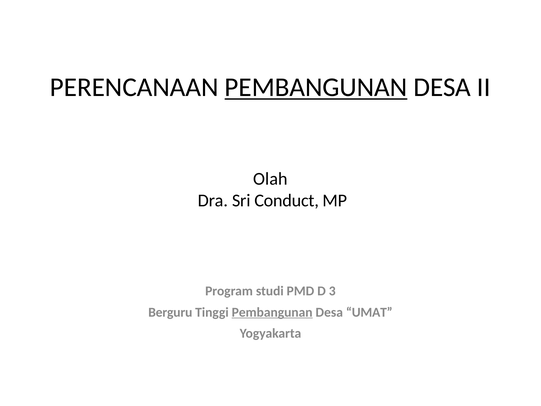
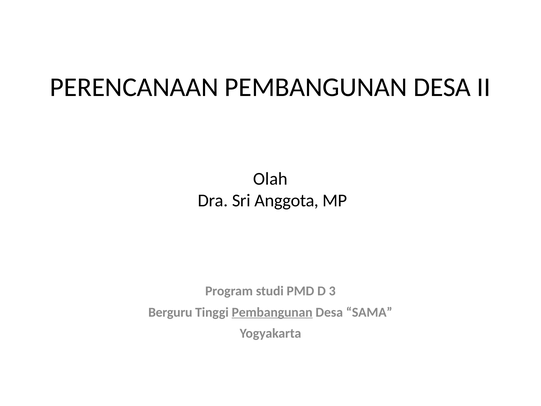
PEMBANGUNAN underline: present -> none (316, 87)
Conduct: Conduct -> Anggota (287, 200)
UMAT: UMAT -> SAMA (369, 312)
